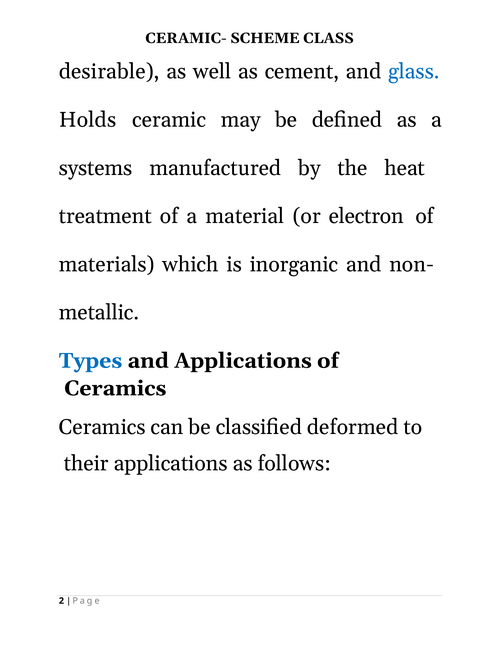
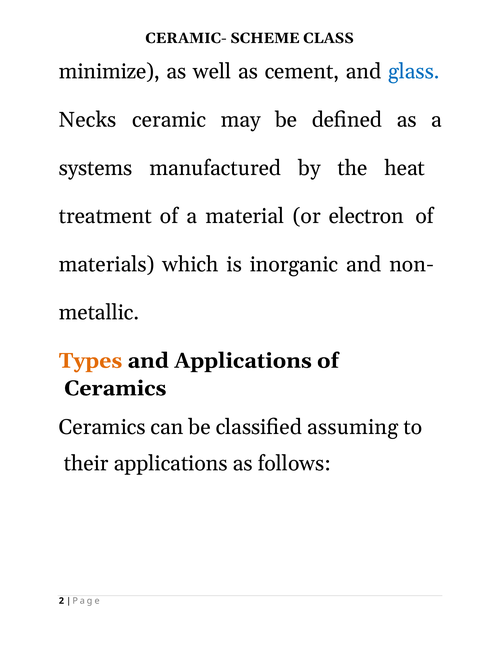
desirable: desirable -> minimize (109, 71)
Holds: Holds -> Necks (88, 120)
Types colour: blue -> orange (91, 360)
deformed: deformed -> assuming (353, 427)
